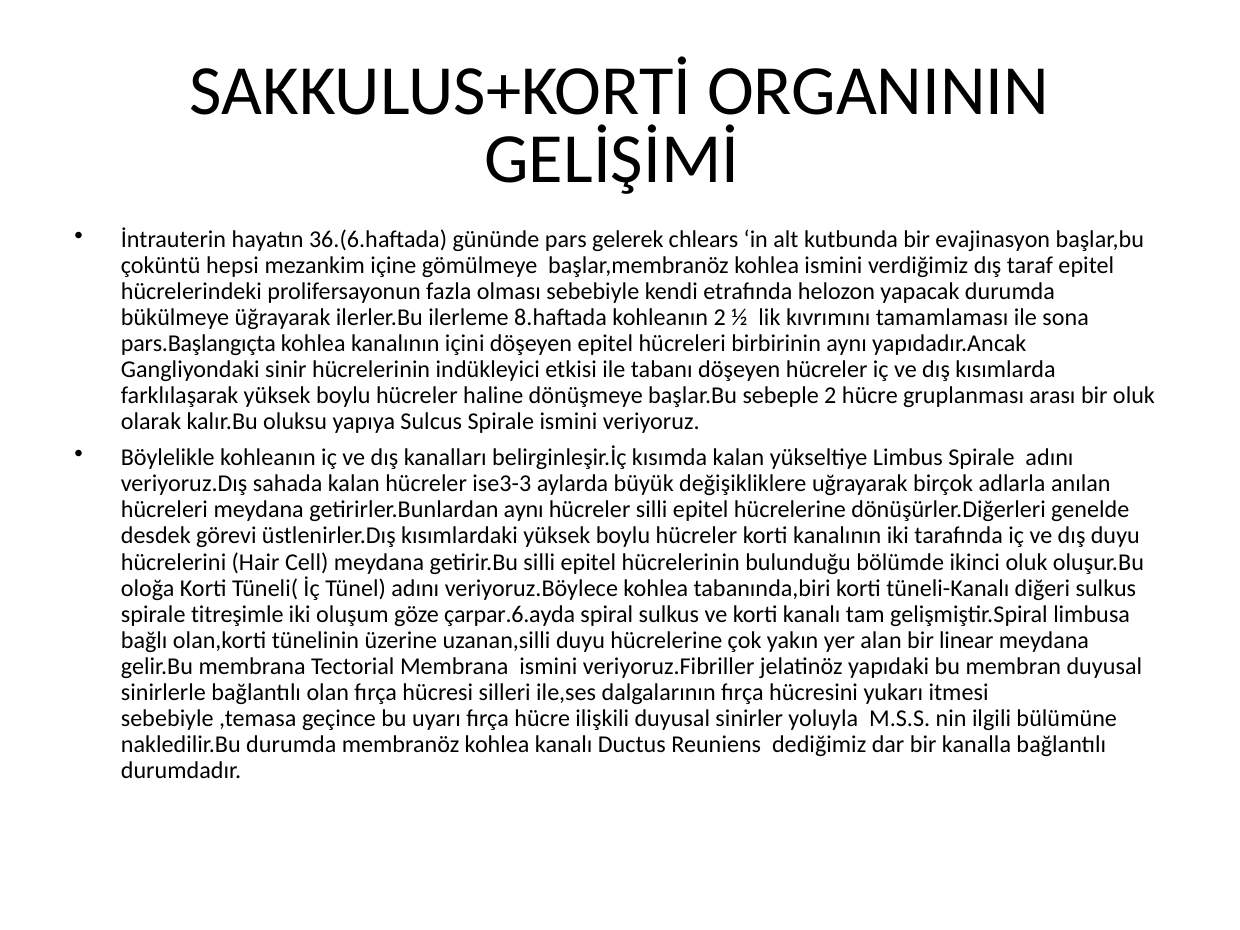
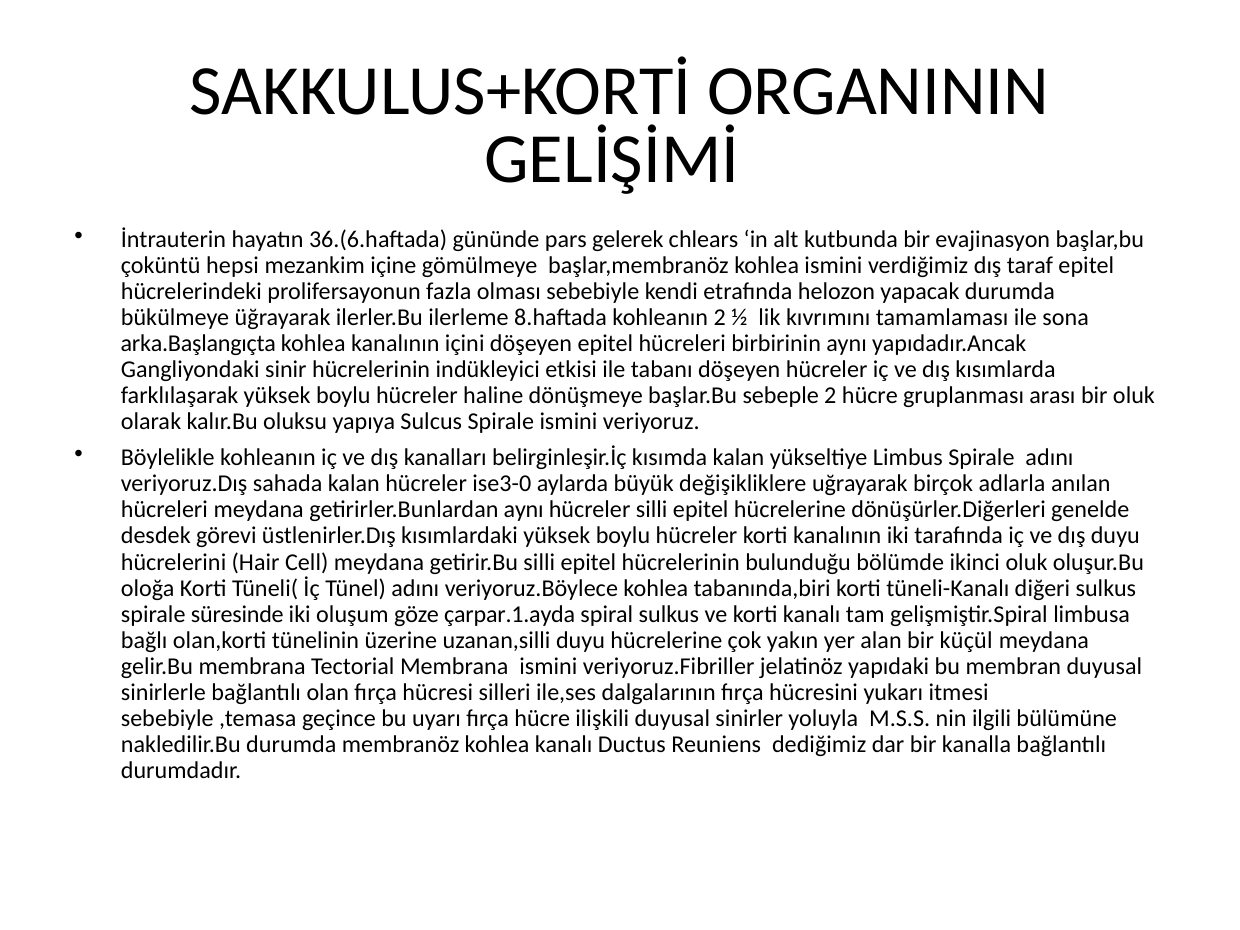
pars.Başlangıçta: pars.Başlangıçta -> arka.Başlangıçta (198, 344)
ise3-3: ise3-3 -> ise3-0 (502, 484)
titreşimle: titreşimle -> süresinde (237, 614)
çarpar.6.ayda: çarpar.6.ayda -> çarpar.1.ayda (510, 614)
linear: linear -> küçül (966, 640)
